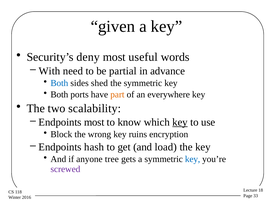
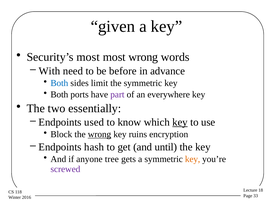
Security’s deny: deny -> most (88, 57)
most useful: useful -> wrong (143, 57)
partial: partial -> before (123, 71)
shed: shed -> limit (99, 83)
part colour: orange -> purple (117, 94)
scalability: scalability -> essentially (95, 108)
Endpoints most: most -> used (94, 122)
wrong underline: none -> present (100, 134)
load: load -> until (166, 147)
key colour: blue -> orange (193, 159)
